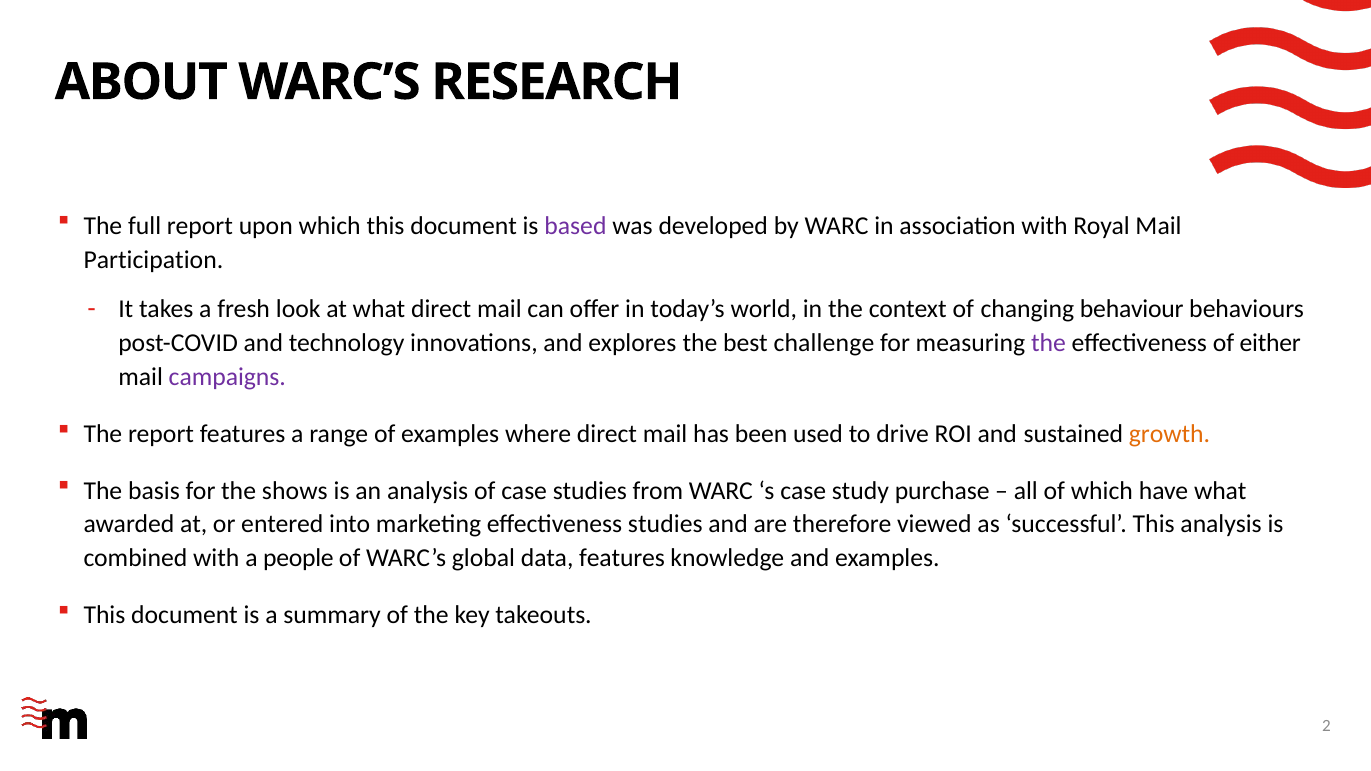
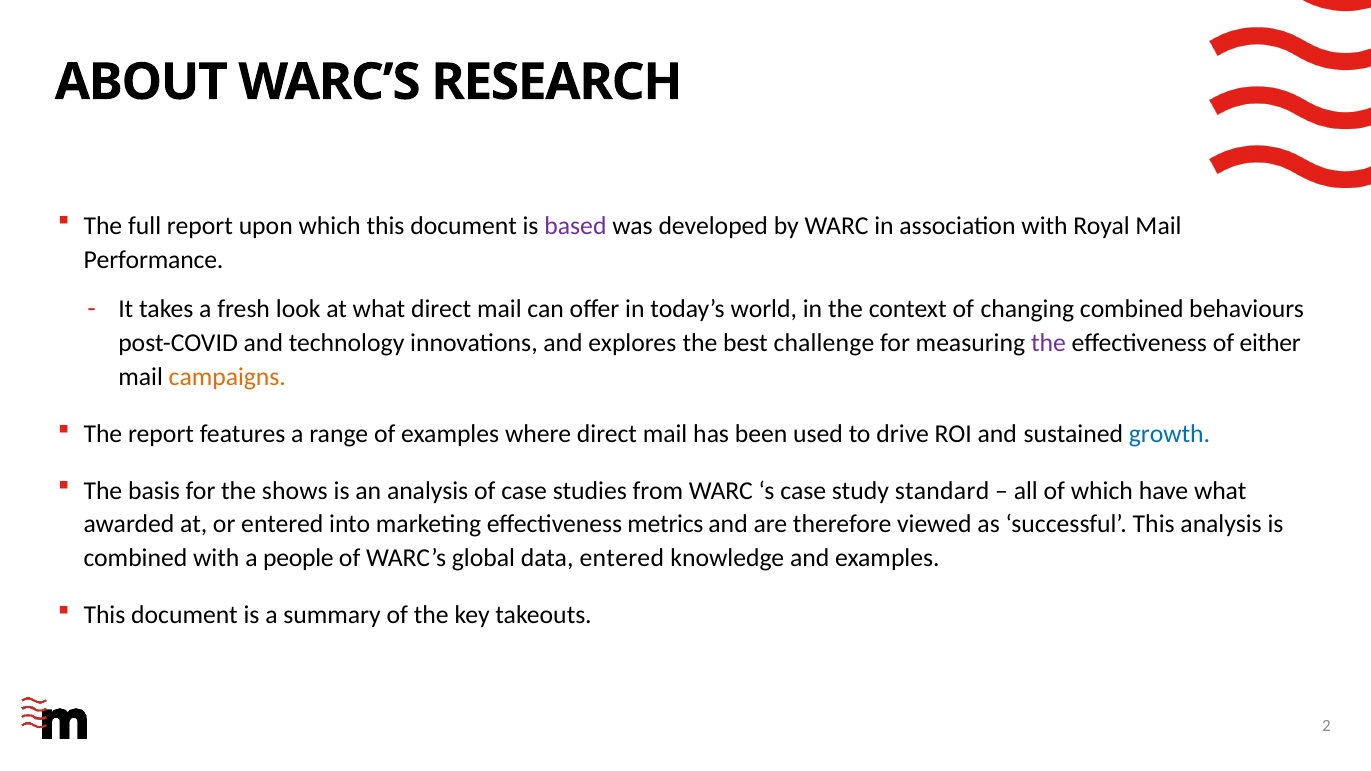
Participation: Participation -> Performance (154, 260)
changing behaviour: behaviour -> combined (1132, 309)
campaigns colour: purple -> orange (227, 377)
growth colour: orange -> blue (1169, 434)
purchase: purchase -> standard (942, 491)
effectiveness studies: studies -> metrics (665, 525)
data features: features -> entered (622, 559)
